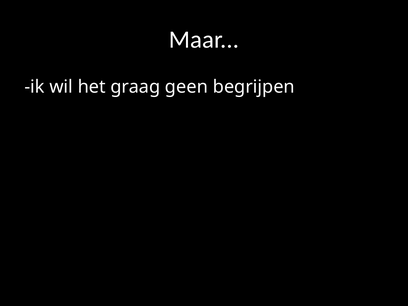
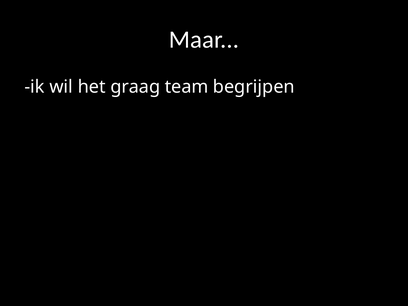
geen: geen -> team (187, 87)
